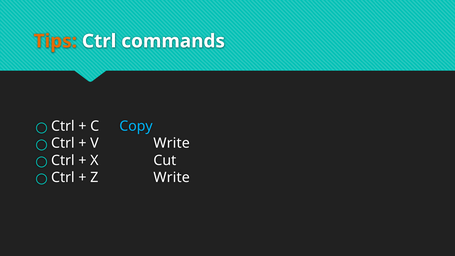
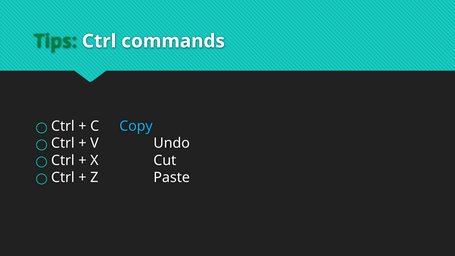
Tips colour: orange -> green (55, 41)
V Write: Write -> Undo (172, 143)
Z Write: Write -> Paste (172, 177)
